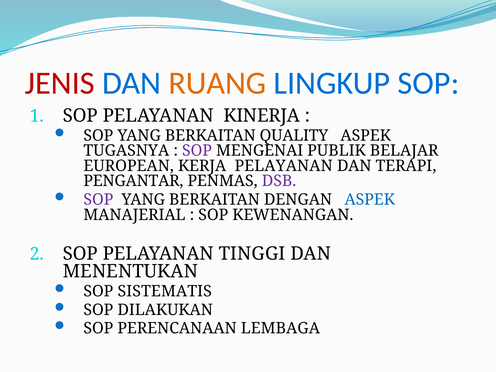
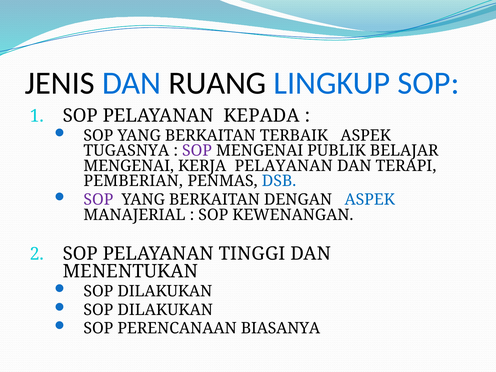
JENIS colour: red -> black (60, 83)
RUANG colour: orange -> black (217, 83)
KINERJA: KINERJA -> KEPADA (262, 116)
QUALITY: QUALITY -> TERBAIK (294, 136)
EUROPEAN: EUROPEAN -> MENGENAI (129, 166)
PENGANTAR: PENGANTAR -> PEMBERIAN (133, 181)
DSB colour: purple -> blue (279, 181)
SISTEMATIS: SISTEMATIS -> DILAKUKAN (165, 291)
LEMBAGA: LEMBAGA -> BIASANYA (280, 328)
